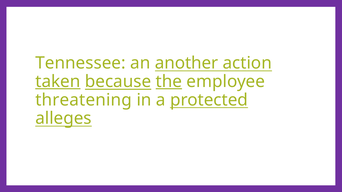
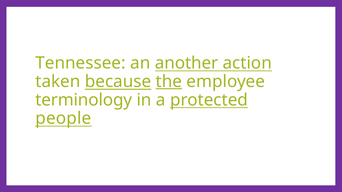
taken underline: present -> none (58, 82)
threatening: threatening -> terminology (84, 100)
alleges: alleges -> people (63, 119)
